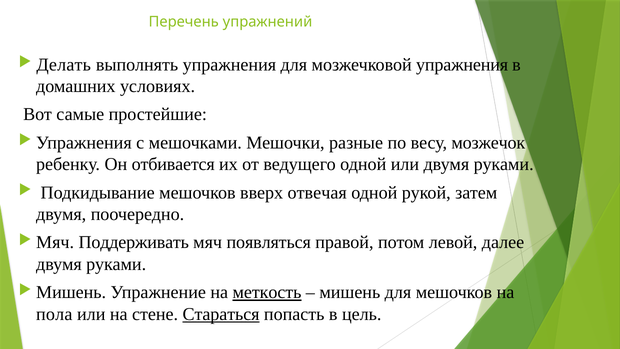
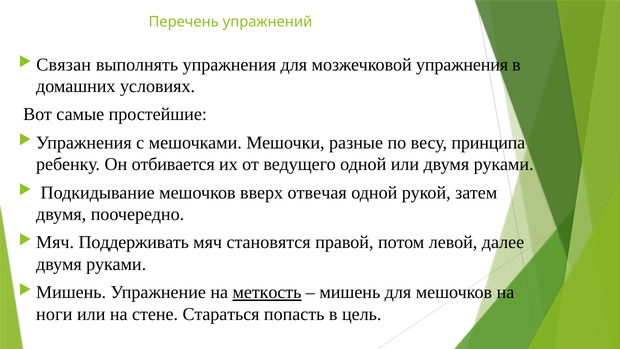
Делать: Делать -> Связан (64, 64)
мозжечок: мозжечок -> принципа (488, 143)
появляться: появляться -> становятся (269, 242)
пола: пола -> ноги (54, 314)
Стараться underline: present -> none (221, 314)
